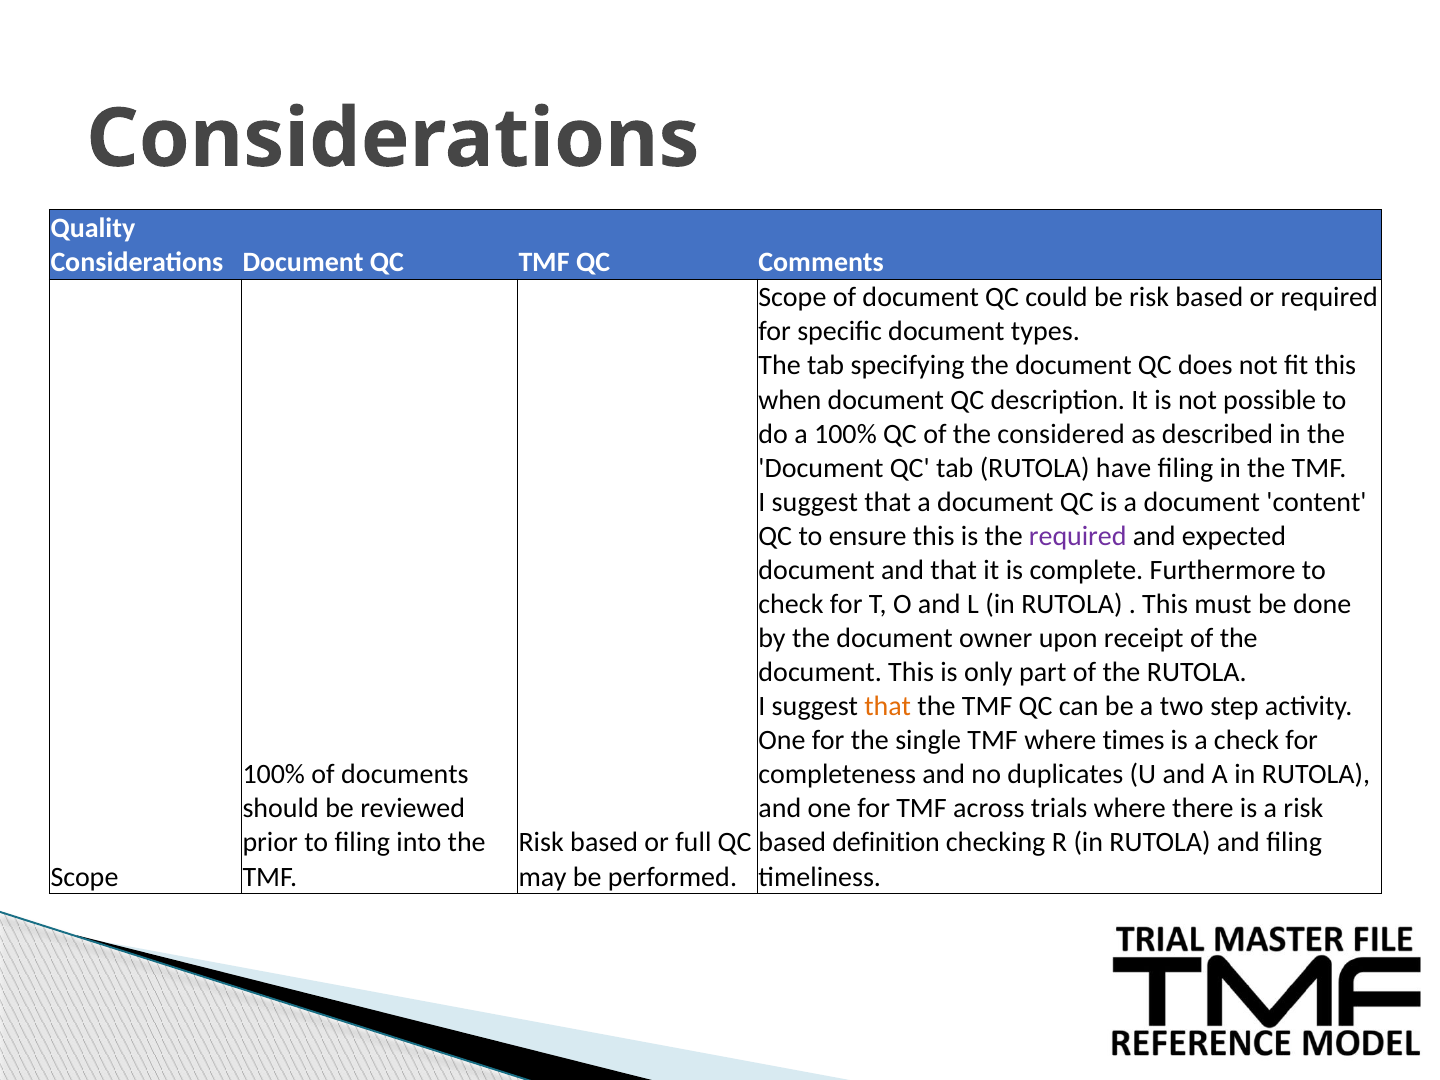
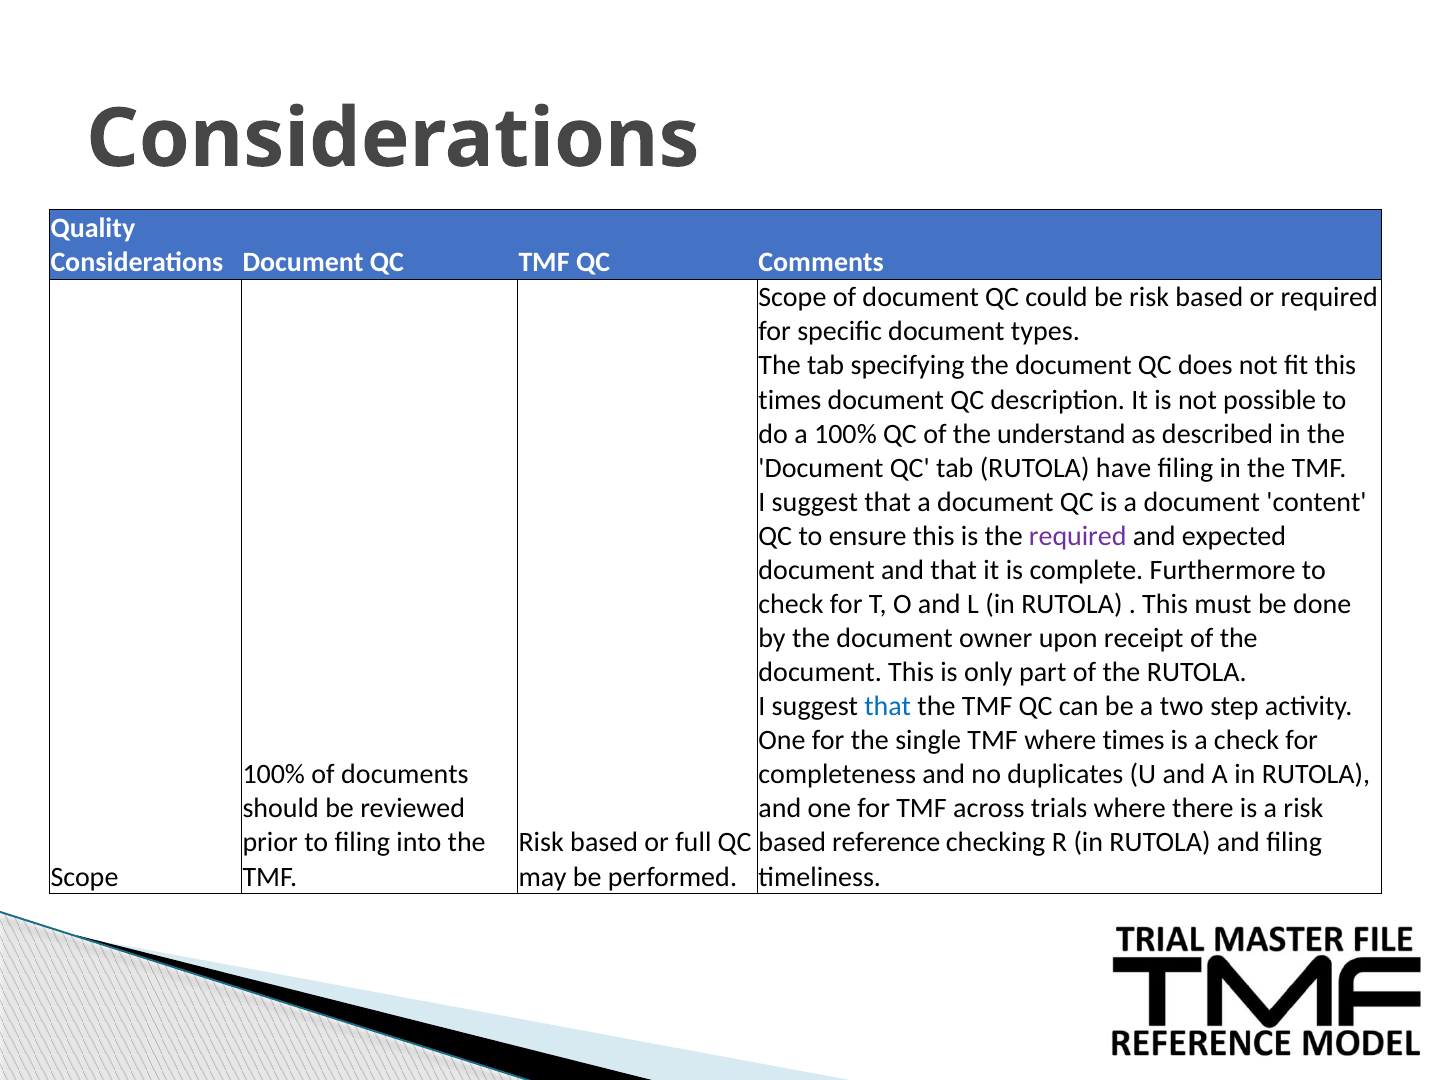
when: when -> times (790, 400)
considered: considered -> understand (1061, 434)
that colour: orange -> blue (888, 706)
definition: definition -> reference (886, 843)
